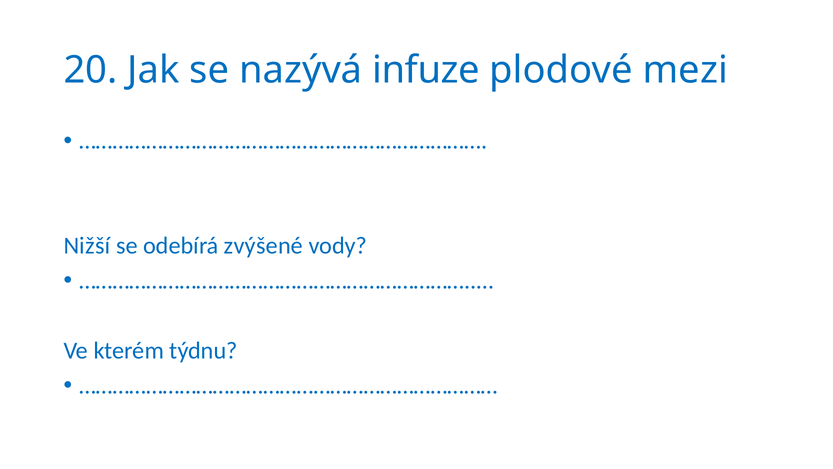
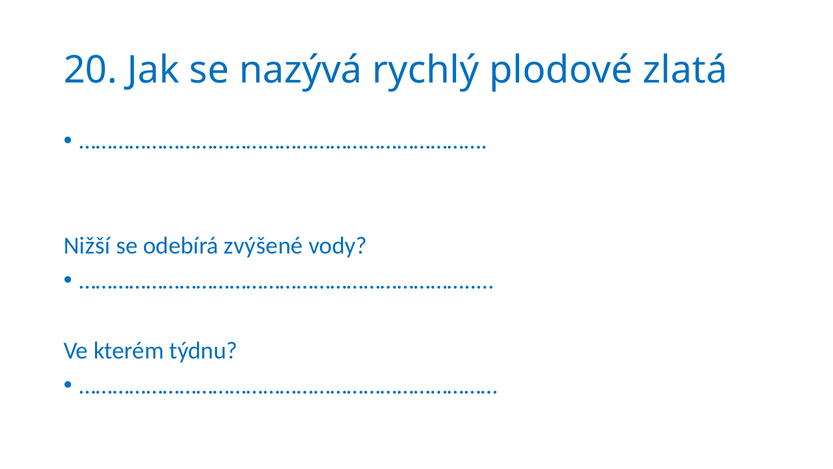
infuze: infuze -> rychlý (426, 70)
mezi: mezi -> zlatá (685, 70)
